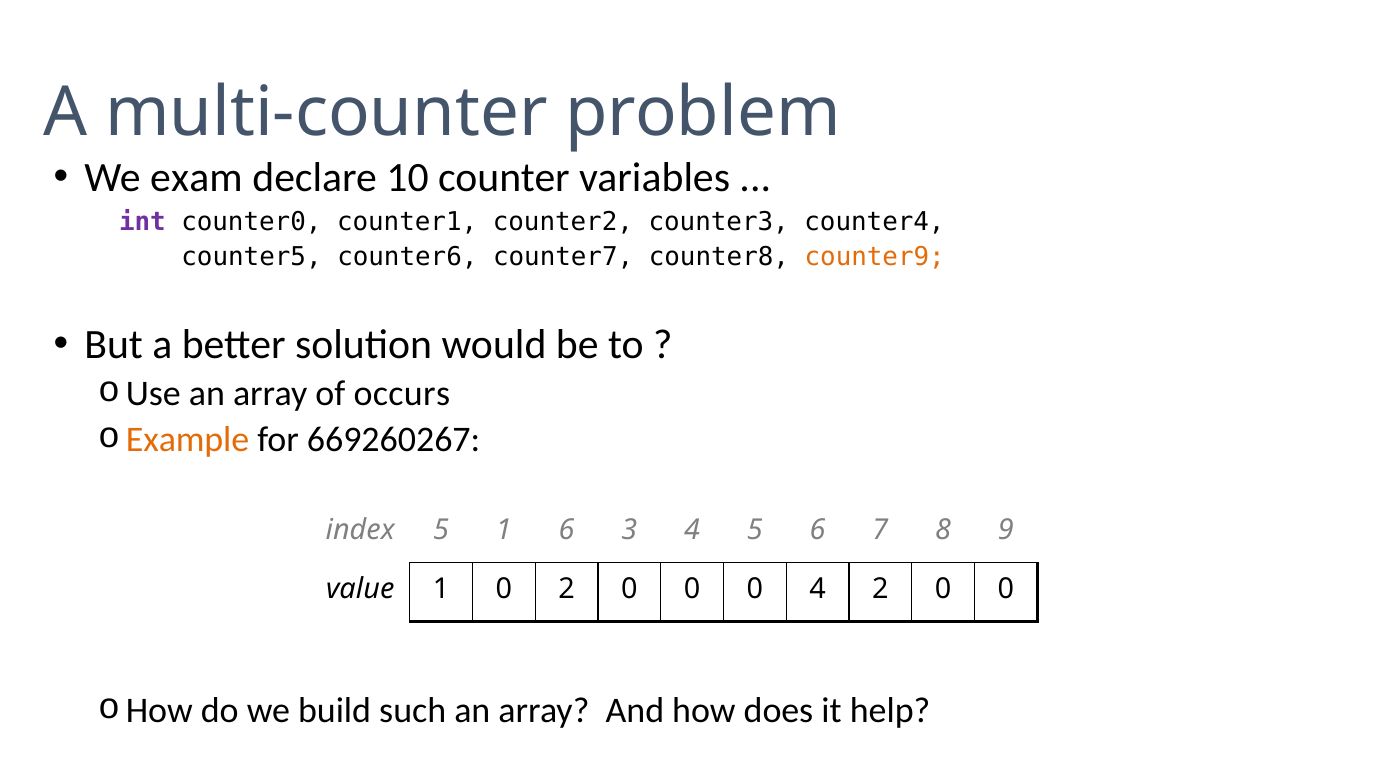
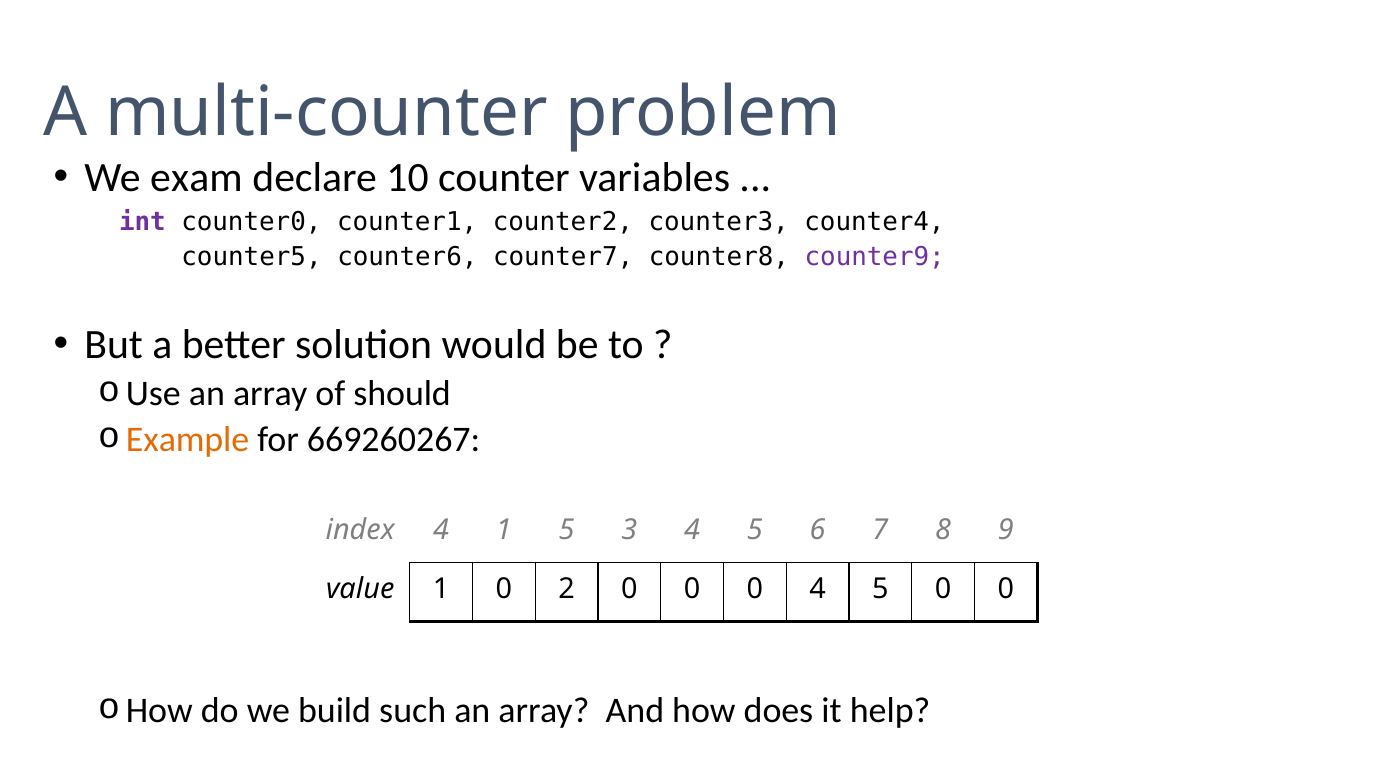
counter9 colour: orange -> purple (875, 257)
occurs: occurs -> should (402, 394)
index 5: 5 -> 4 (441, 530)
1 6: 6 -> 5 (567, 530)
0 4 2: 2 -> 5 (880, 589)
